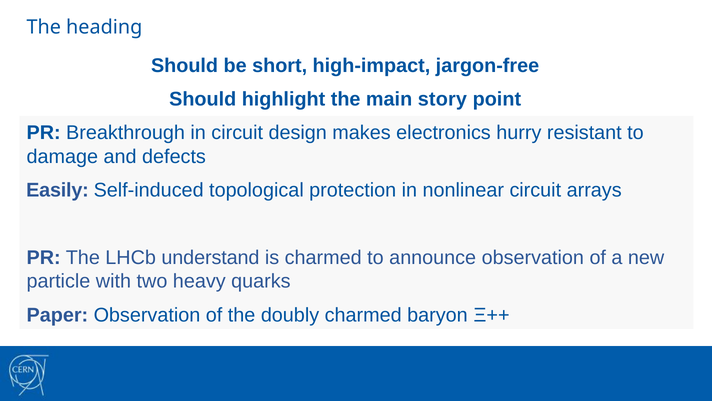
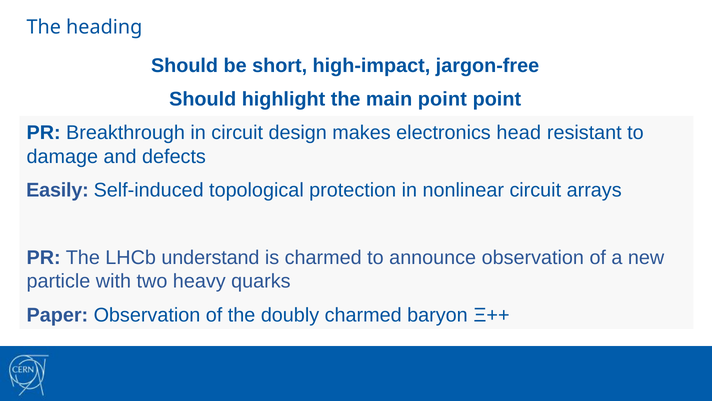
main story: story -> point (442, 99)
hurry: hurry -> head (519, 133)
